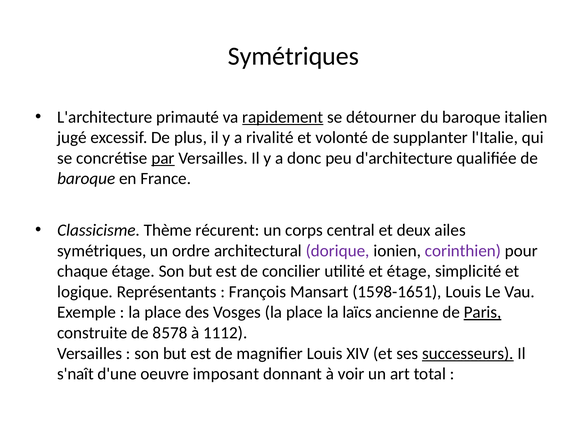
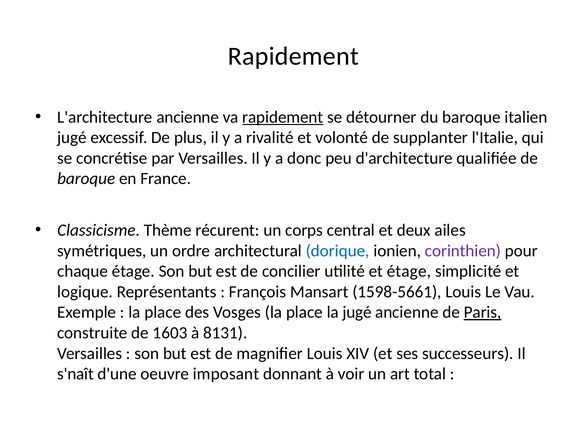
Symétriques: Symétriques -> Rapidement (293, 56)
L'architecture primauté: primauté -> ancienne (188, 117)
par underline: present -> none (163, 158)
dorique colour: purple -> blue (338, 251)
1598-1651: 1598-1651 -> 1598-5661 (397, 292)
la laïcs: laïcs -> jugé (357, 312)
8578: 8578 -> 1603 (170, 333)
1112: 1112 -> 8131 (225, 333)
successeurs underline: present -> none (468, 354)
